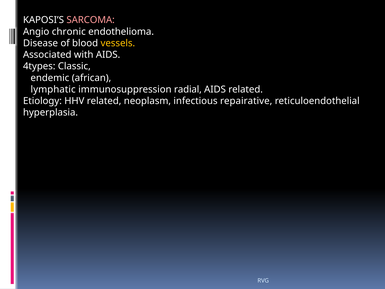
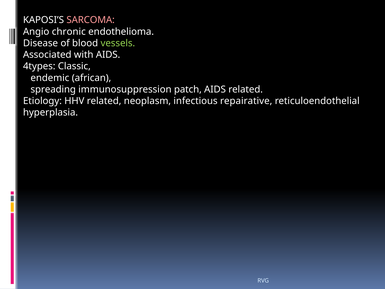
vessels colour: yellow -> light green (118, 43)
lymphatic: lymphatic -> spreading (53, 89)
radial: radial -> patch (188, 89)
